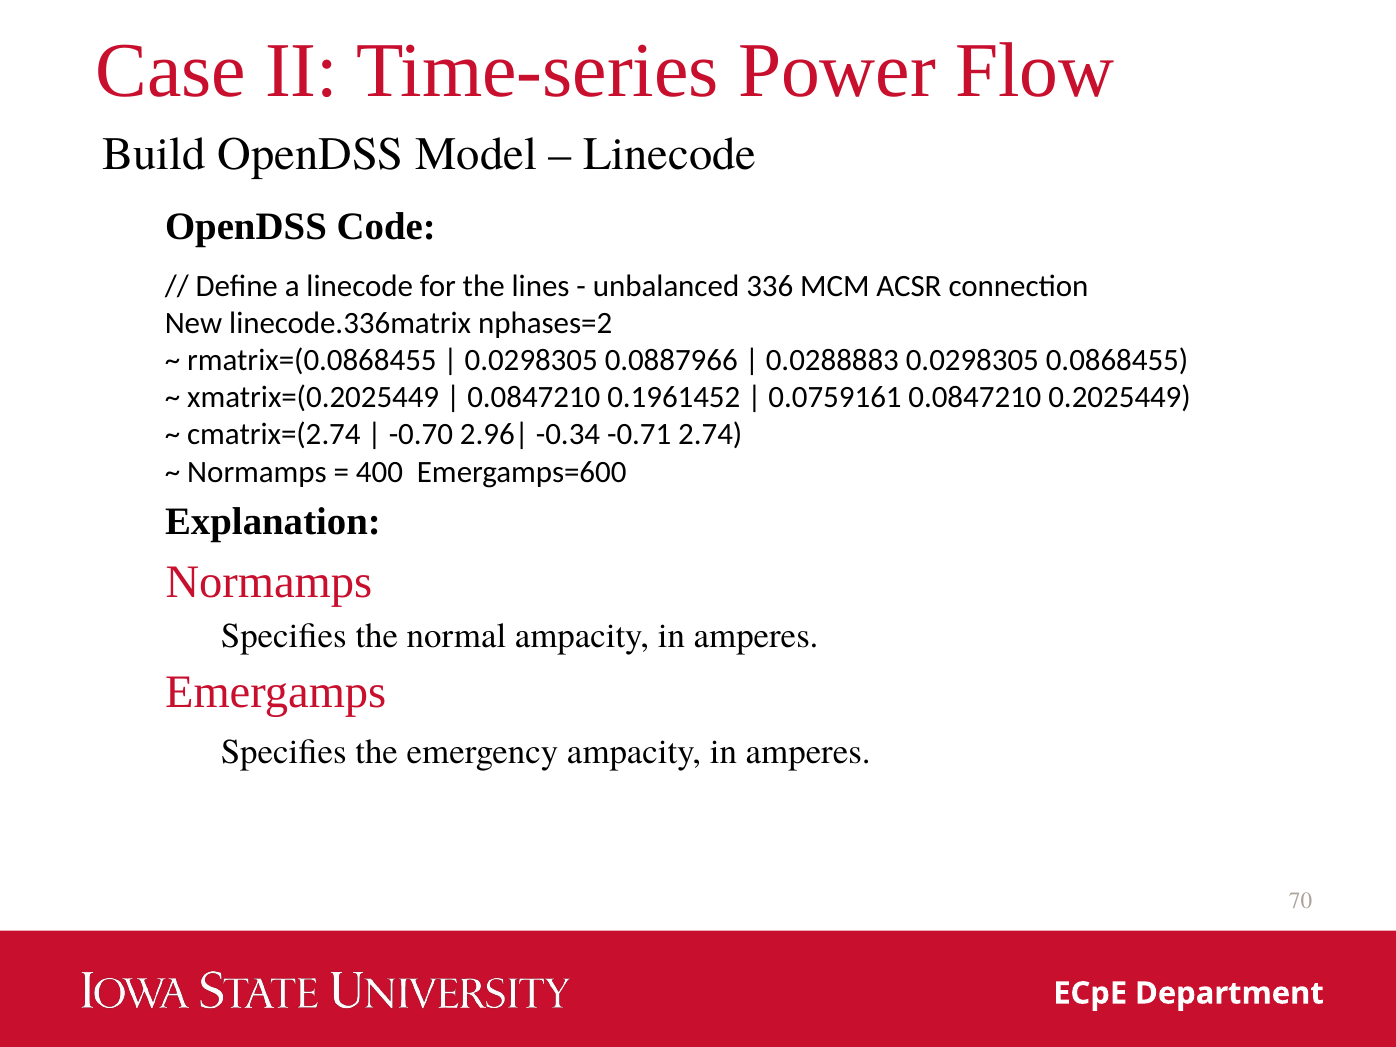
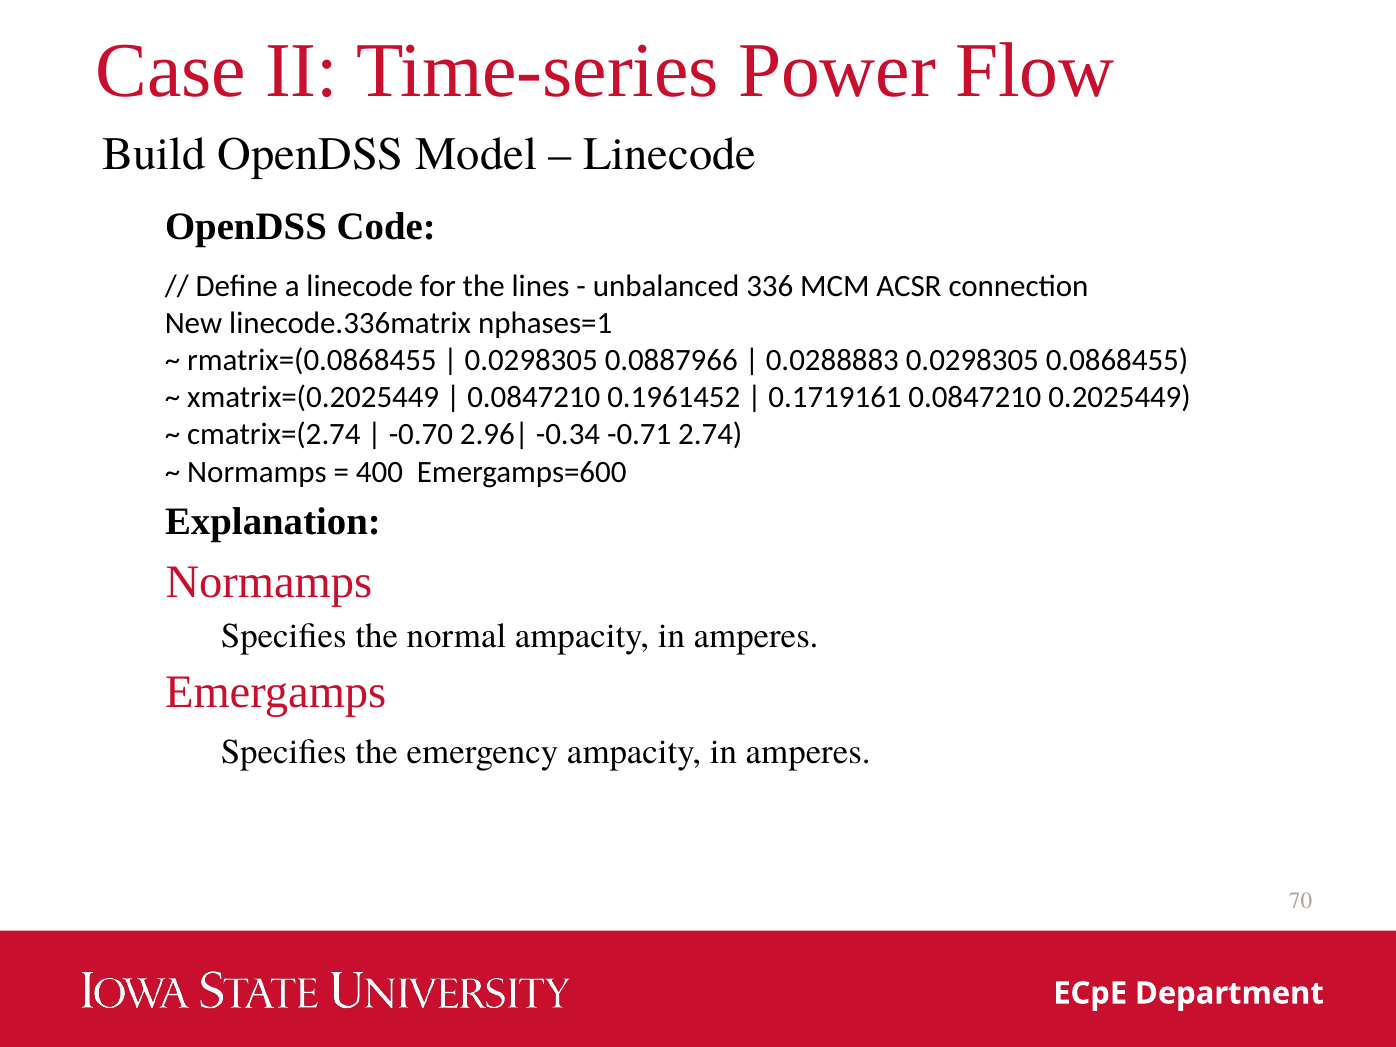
nphases=2: nphases=2 -> nphases=1 (545, 323)
0.0759161: 0.0759161 -> 0.1719161 (835, 398)
